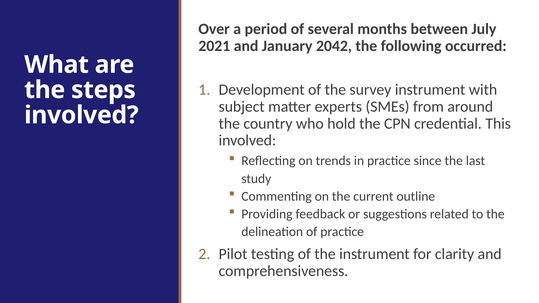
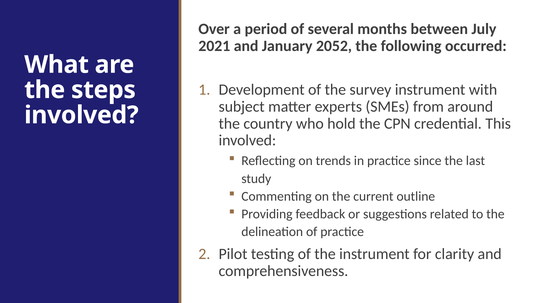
2042: 2042 -> 2052 (334, 46)
